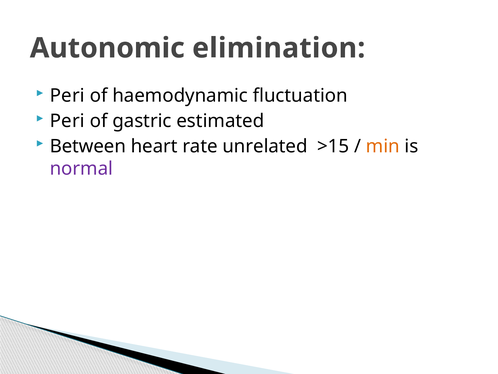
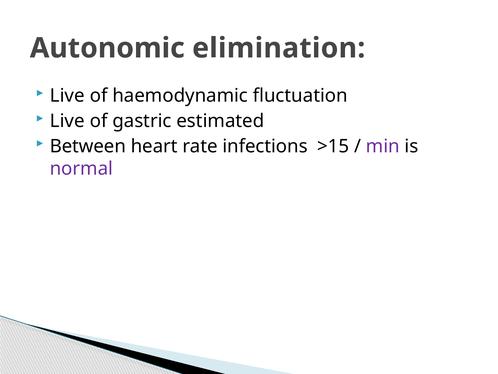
Peri: Peri -> Live (67, 96)
Peri: Peri -> Live (67, 121)
unrelated: unrelated -> infections (265, 146)
min colour: orange -> purple (383, 146)
